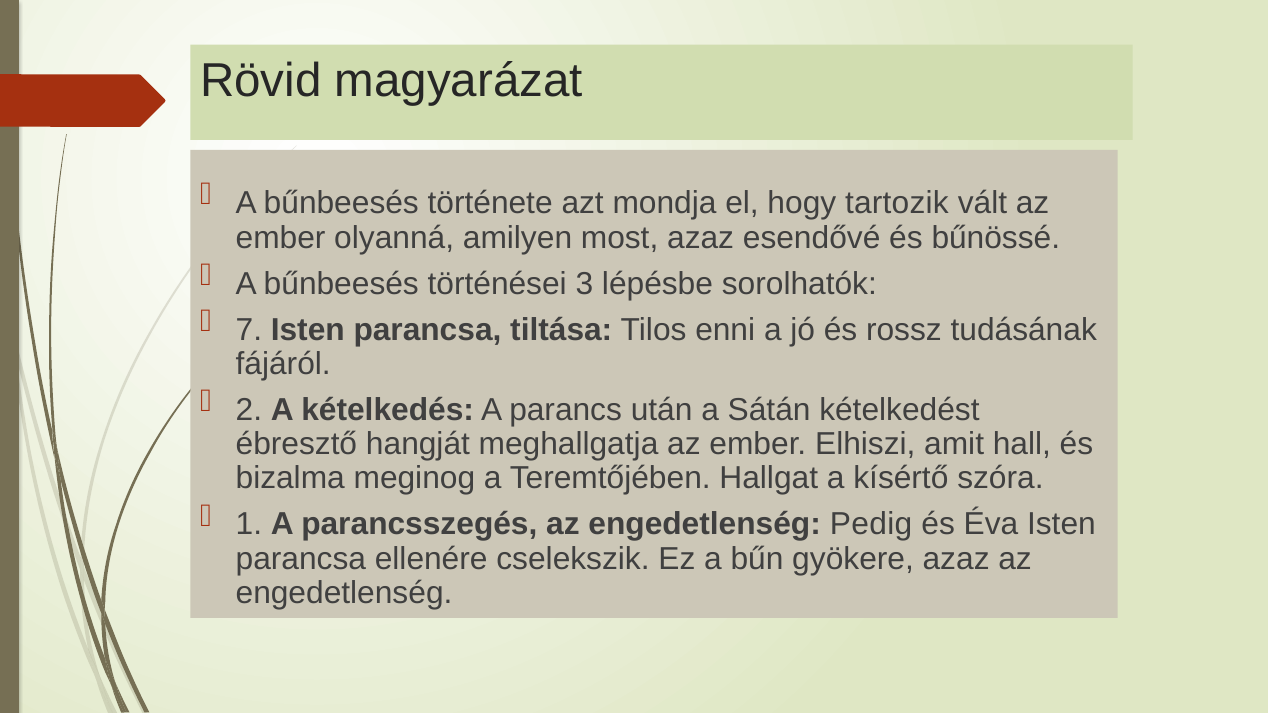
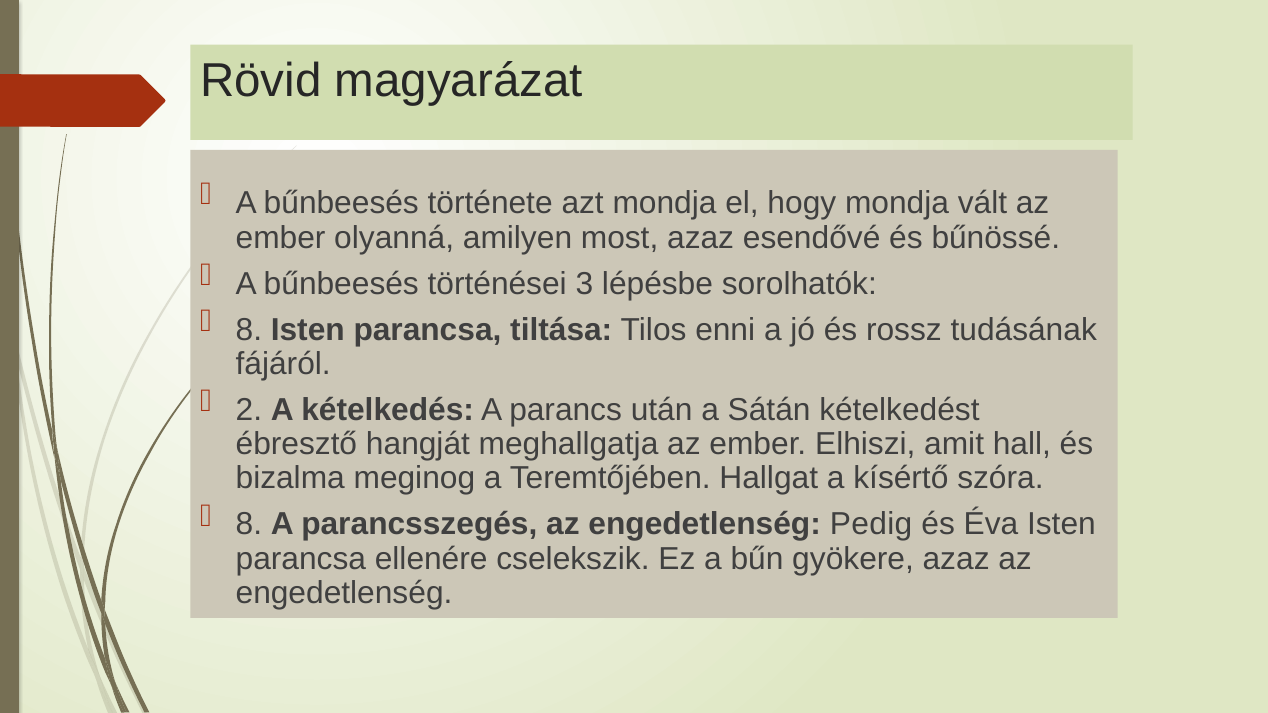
hogy tartozik: tartozik -> mondja (897, 203)
7: 7 -> 8 (249, 330)
1: 1 -> 8 (249, 525)
